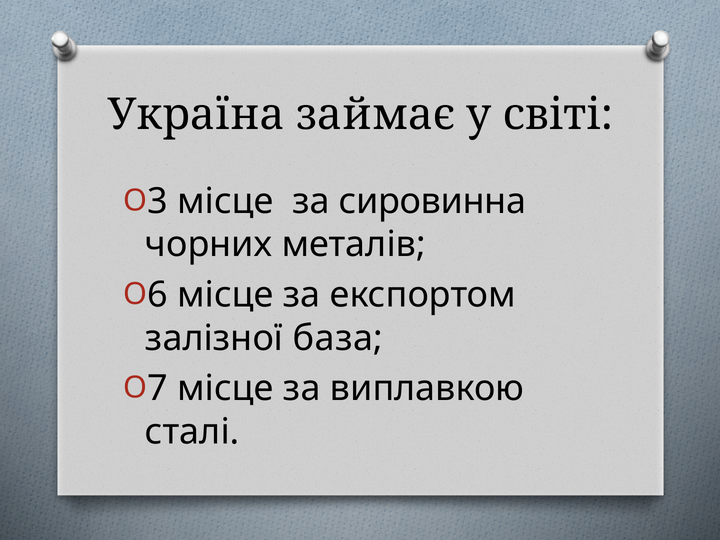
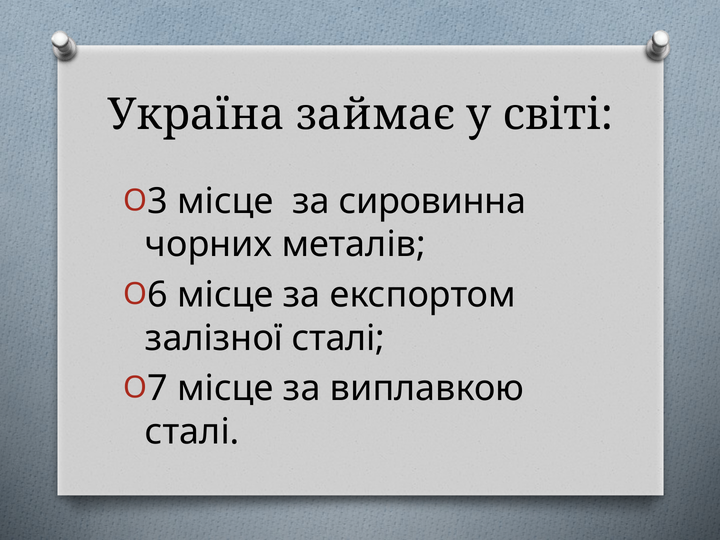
залiзної база: база -> сталi (338, 338)
